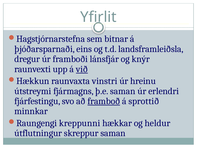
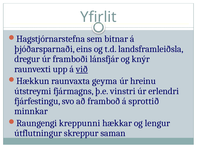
vinstri: vinstri -> geyma (105, 81)
þ.e saman: saman -> vinstri (123, 91)
framboð underline: present -> none (104, 101)
heldur: heldur -> lengur (157, 123)
